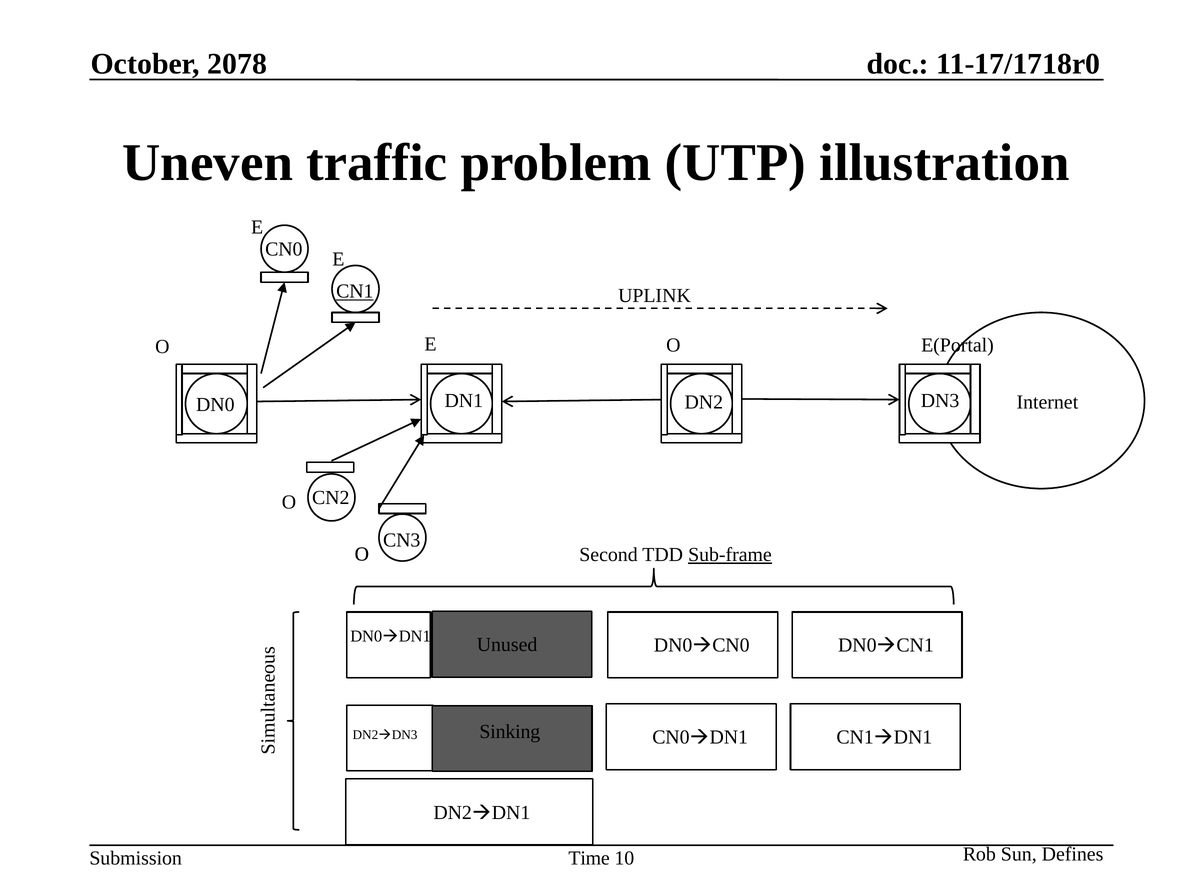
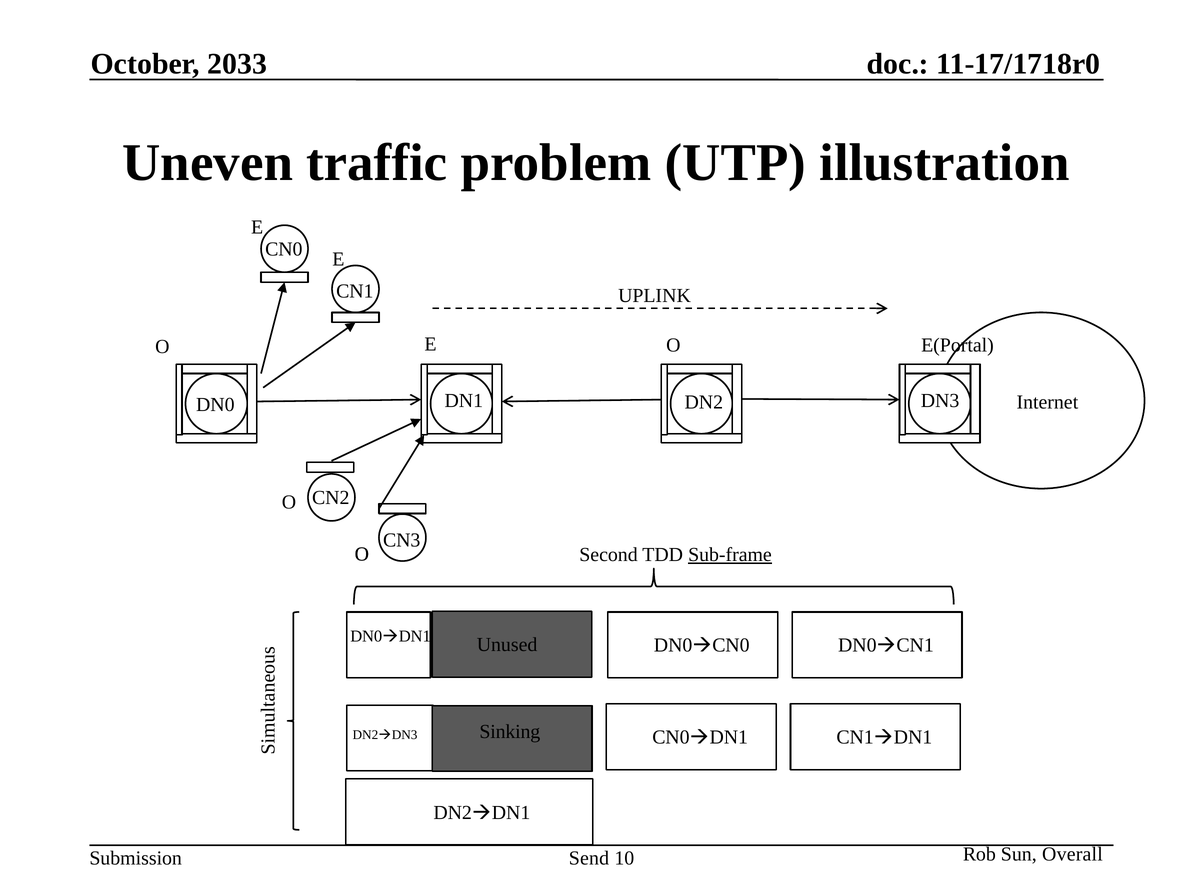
2078: 2078 -> 2033 (237, 64)
CN1 underline: present -> none (355, 291)
Defines: Defines -> Overall (1072, 854)
Time: Time -> Send (589, 858)
